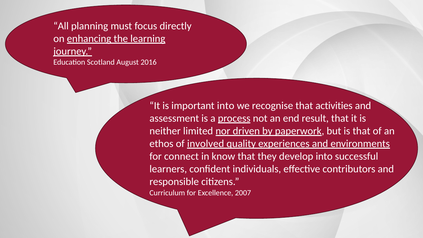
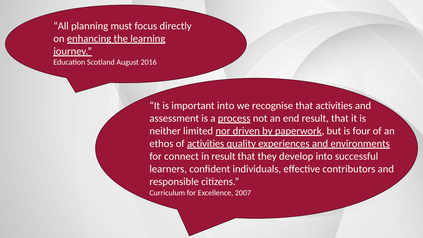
is that: that -> four (362, 131)
of involved: involved -> activities (206, 144)
in know: know -> result (223, 156)
